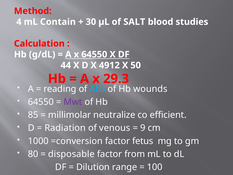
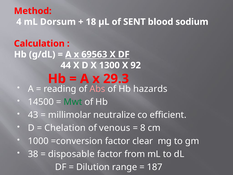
Contain: Contain -> Dorsum (58, 22)
30: 30 -> 18 (91, 22)
SALT: SALT -> SENT (134, 22)
studies: studies -> sodium (192, 22)
x 64550: 64550 -> 69563 (94, 54)
4912: 4912 -> 1300 (109, 65)
50: 50 -> 92 (136, 65)
Abs colour: light blue -> pink (97, 89)
wounds: wounds -> hazards (150, 89)
64550: 64550 -> 14500 (41, 102)
Mwt colour: purple -> green (73, 102)
85: 85 -> 43 (33, 115)
Radiation: Radiation -> Chelation (65, 128)
9: 9 -> 8 (143, 128)
fetus: fetus -> clear (143, 141)
80: 80 -> 38 (33, 154)
100: 100 -> 187 (155, 167)
